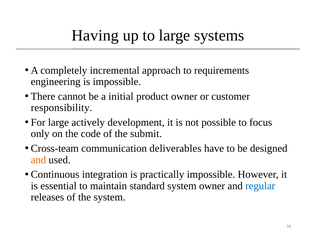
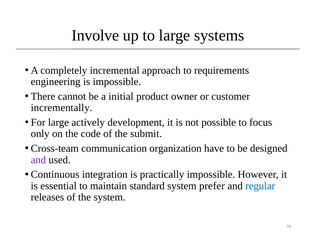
Having: Having -> Involve (95, 35)
responsibility: responsibility -> incrementally (62, 108)
deliverables: deliverables -> organization (176, 148)
and colour: orange -> purple (38, 160)
system owner: owner -> prefer (212, 186)
